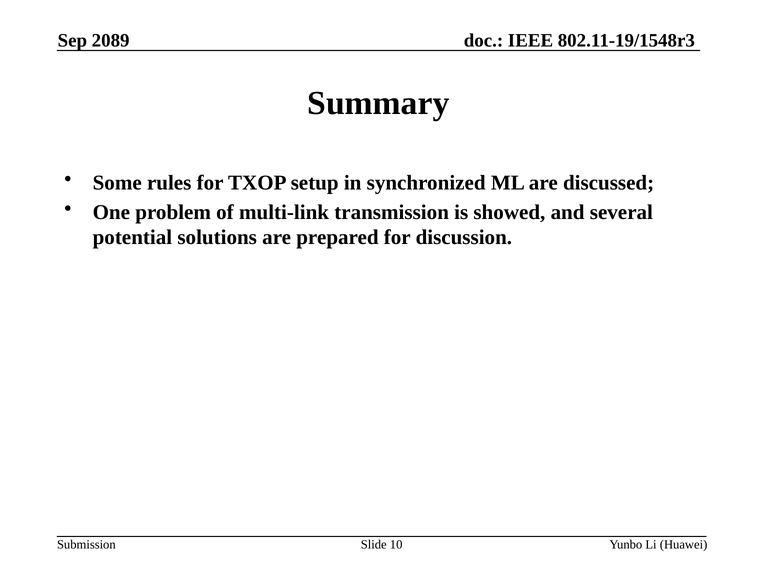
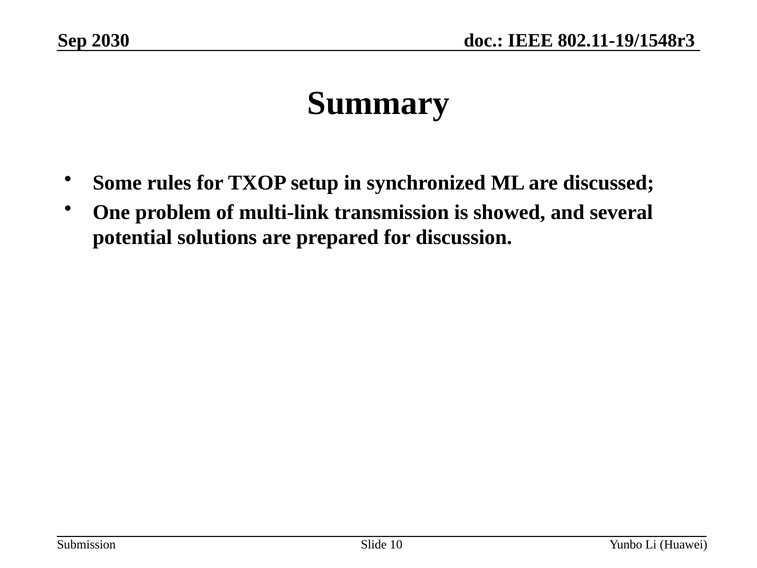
2089: 2089 -> 2030 (111, 40)
